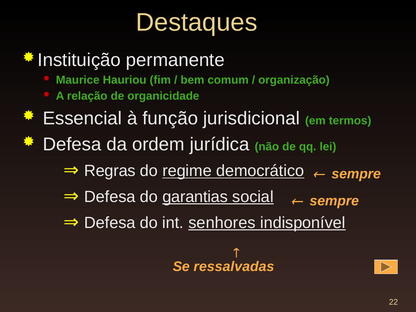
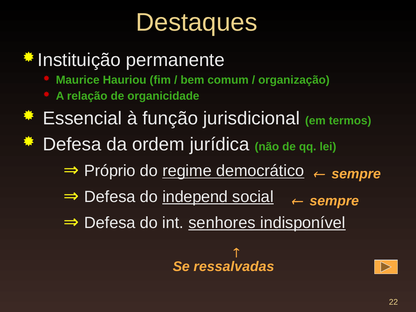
Regras: Regras -> Próprio (110, 171)
garantias: garantias -> independ (195, 197)
